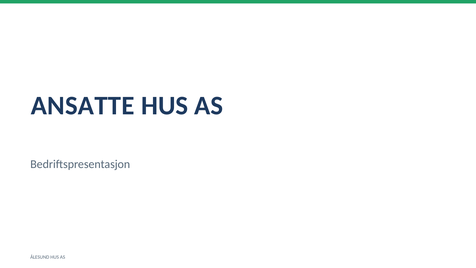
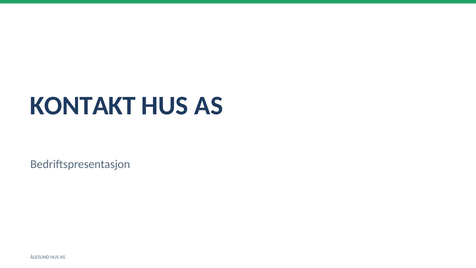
ANSATTE: ANSATTE -> KONTAKT (83, 106)
